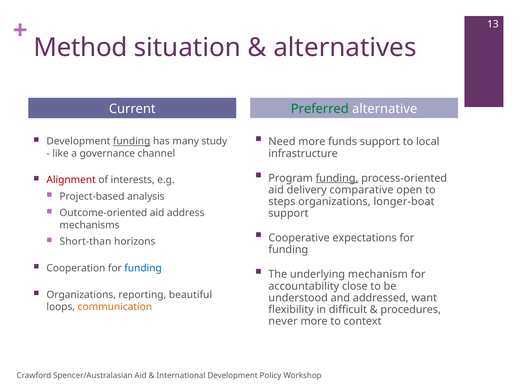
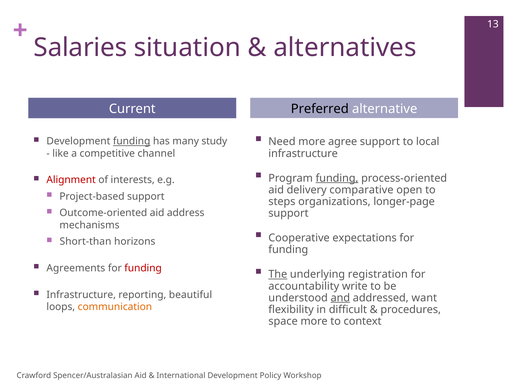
Method: Method -> Salaries (80, 48)
Preferred colour: green -> black (320, 109)
funds: funds -> agree (343, 142)
governance: governance -> competitive (107, 153)
Project-based analysis: analysis -> support (146, 196)
longer-boat: longer-boat -> longer-page (404, 202)
Cooperation: Cooperation -> Agreements (76, 268)
funding colour: blue -> red (143, 268)
The underline: none -> present (278, 274)
mechanism: mechanism -> registration (378, 274)
close: close -> write (355, 286)
Organizations: Organizations -> Infrastructure (81, 295)
and underline: none -> present (340, 298)
never: never -> space (283, 321)
